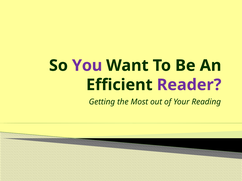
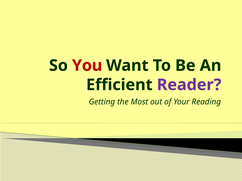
You colour: purple -> red (87, 66)
